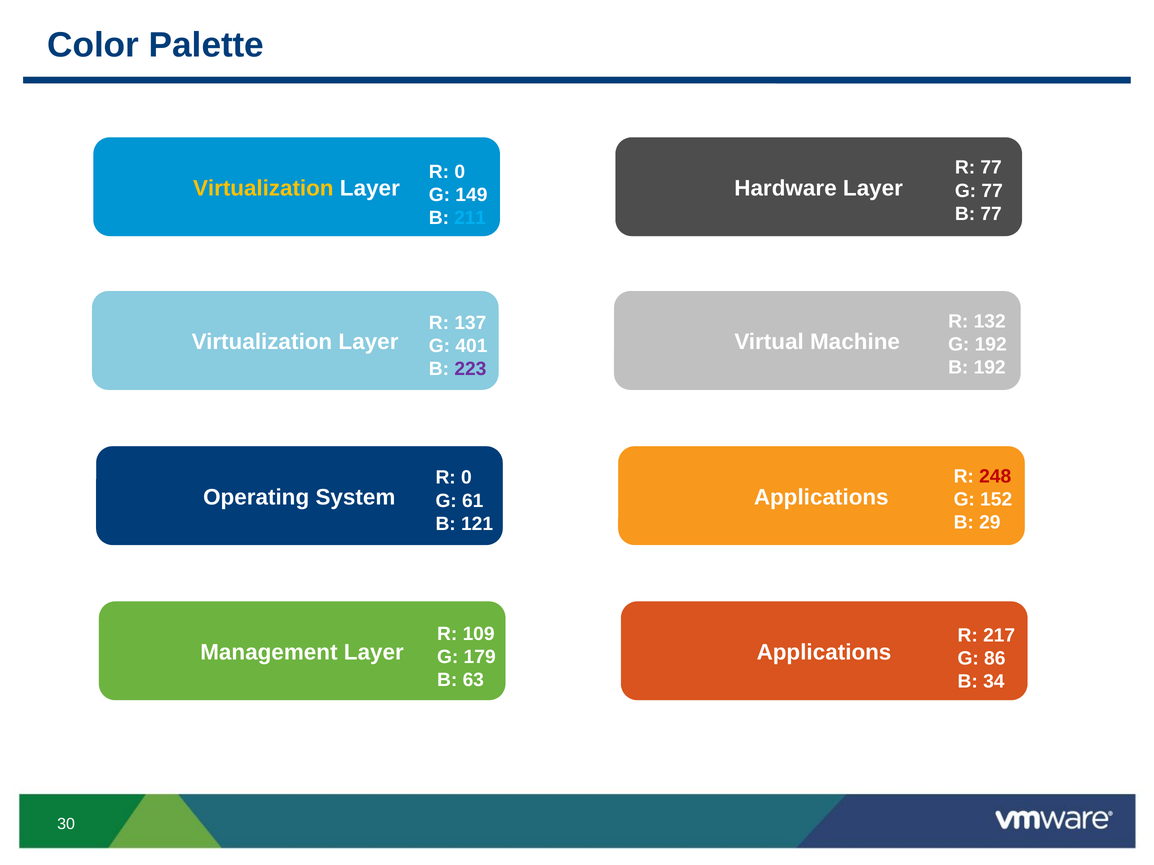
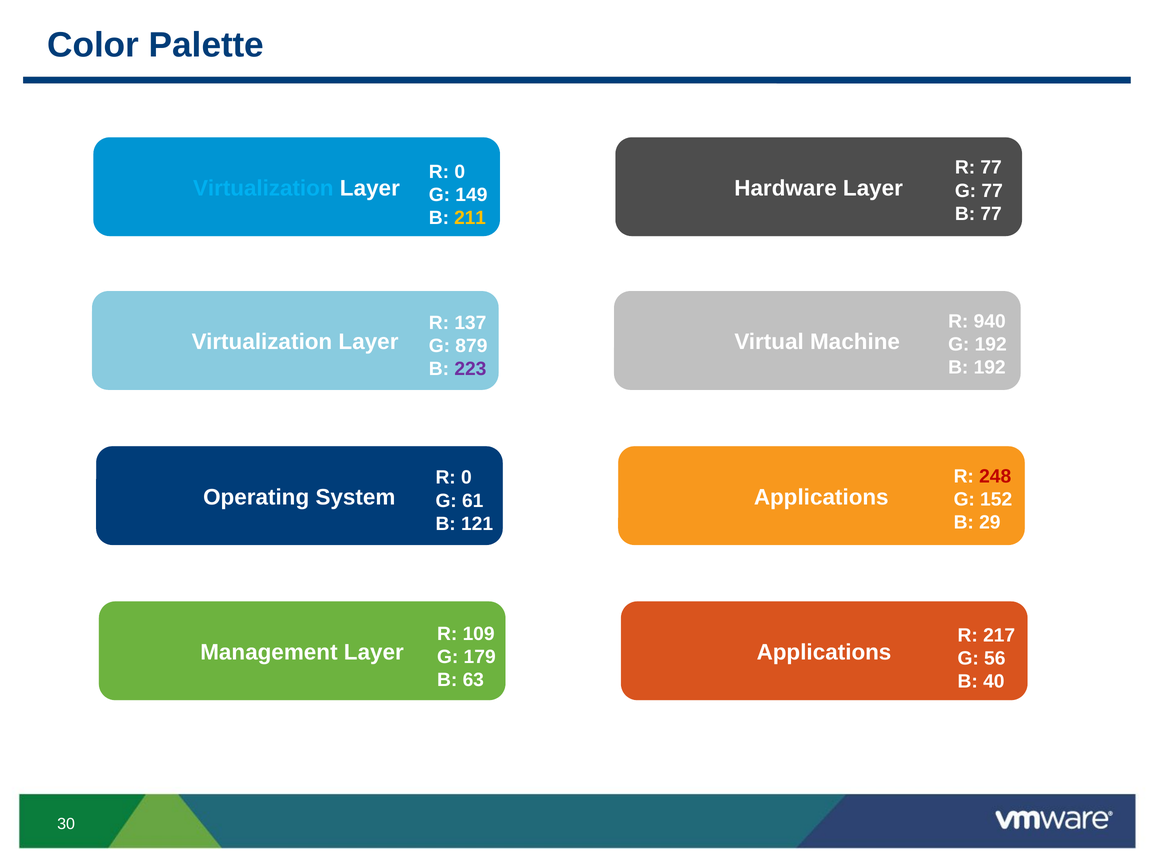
Virtualization colour: yellow -> light blue (263, 188)
211 colour: light blue -> yellow (470, 218)
132: 132 -> 940 (990, 322)
401: 401 -> 879 (471, 346)
86: 86 -> 56 (995, 659)
34: 34 -> 40 (994, 682)
